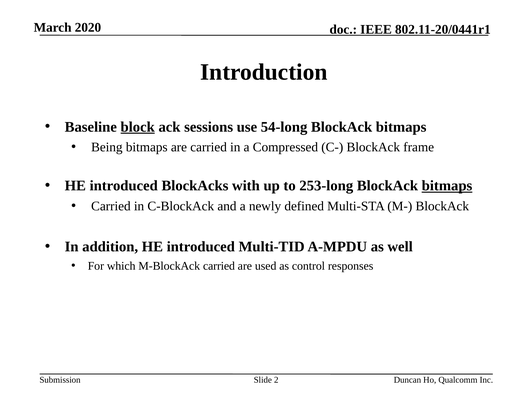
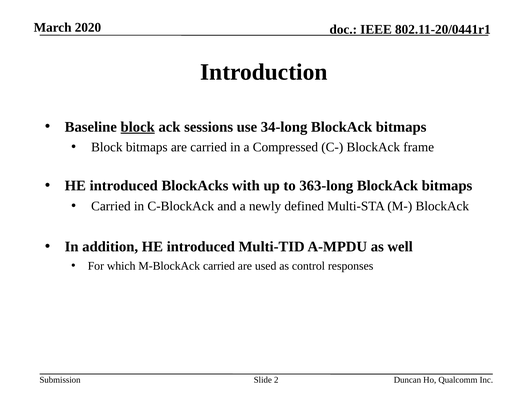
54-long: 54-long -> 34-long (284, 127)
Being: Being -> Block (107, 147)
253-long: 253-long -> 363-long (326, 186)
bitmaps underline: present -> none (447, 186)
